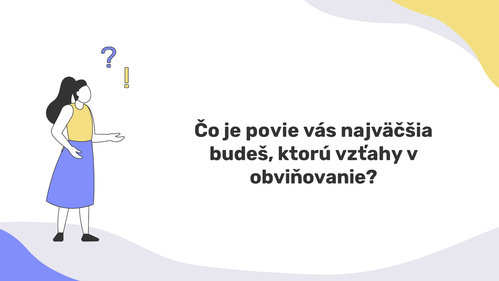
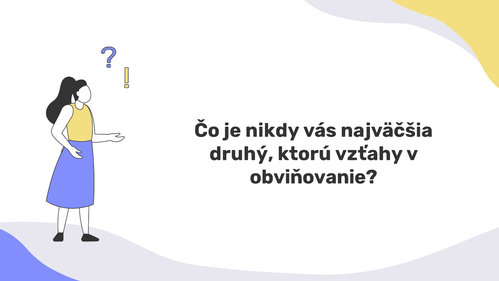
povie: povie -> nikdy (272, 130)
budeš: budeš -> druhý (241, 154)
